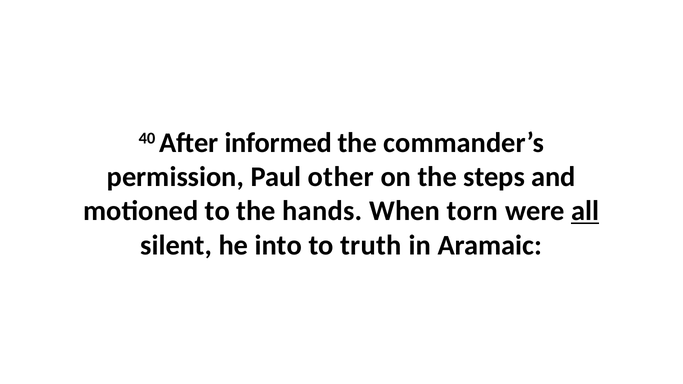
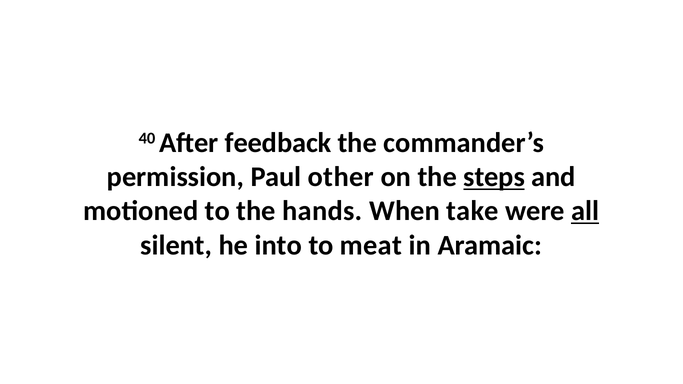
informed: informed -> feedback (278, 143)
steps underline: none -> present (494, 177)
torn: torn -> take (473, 211)
truth: truth -> meat (371, 245)
